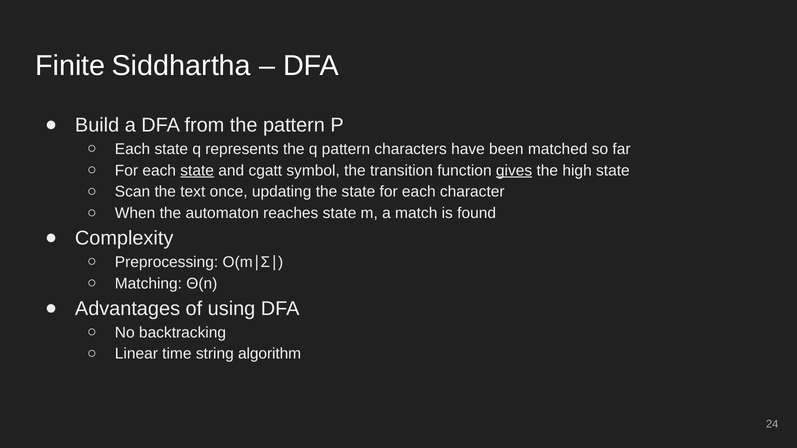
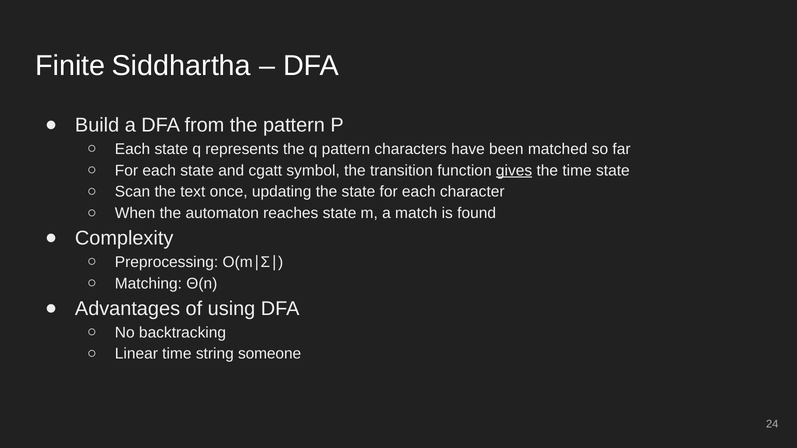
state underline: present -> none (197, 171)
the high: high -> time (577, 171)
algorithm: algorithm -> someone (270, 354)
